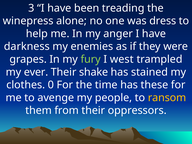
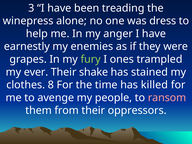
darkness: darkness -> earnestly (27, 46)
west: west -> ones (122, 59)
0: 0 -> 8 (51, 85)
these: these -> killed (154, 85)
ransom colour: yellow -> pink (167, 98)
